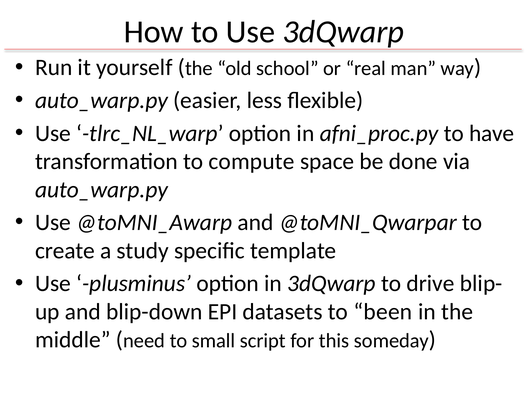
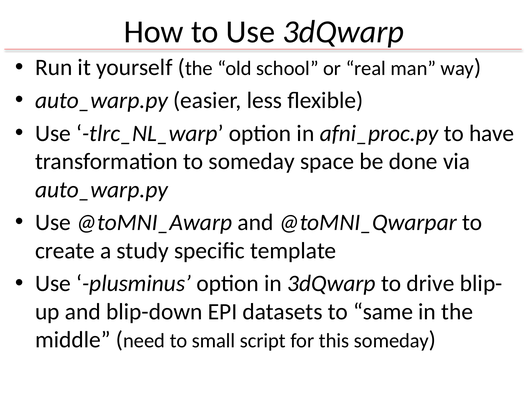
to compute: compute -> someday (252, 161)
been: been -> same (383, 312)
